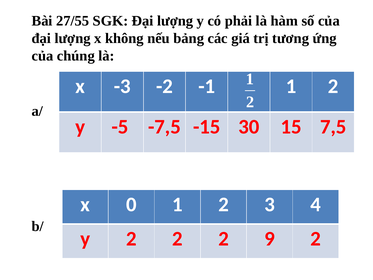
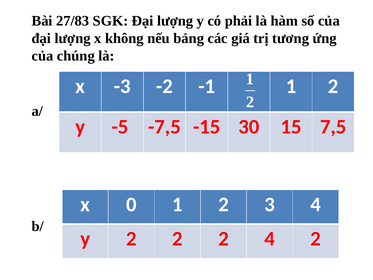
27/55: 27/55 -> 27/83 (73, 21)
2 9: 9 -> 4 (270, 239)
